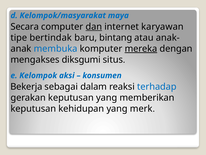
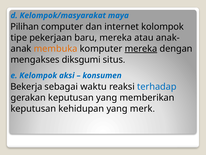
Secara: Secara -> Pilihan (25, 27)
dan underline: present -> none (94, 27)
karyawan: karyawan -> kolompok (163, 27)
bertindak: bertindak -> pekerjaan (51, 38)
baru bintang: bintang -> mereka (116, 38)
membuka colour: blue -> orange (56, 49)
dalam: dalam -> waktu (94, 86)
